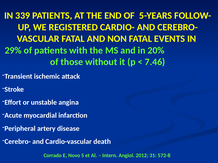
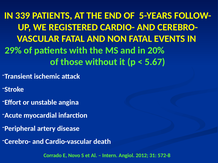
7.46: 7.46 -> 5.67 (155, 62)
